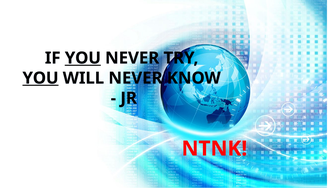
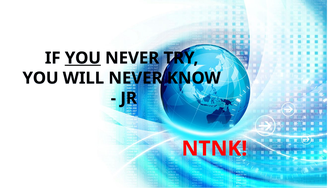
YOU underline: present -> none (41, 78)
